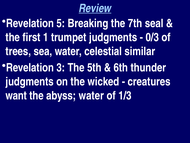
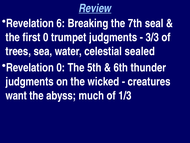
5: 5 -> 6 (61, 23)
first 1: 1 -> 0 (46, 37)
0/3: 0/3 -> 3/3 (152, 37)
similar: similar -> sealed (140, 51)
Revelation 3: 3 -> 0 (61, 67)
abyss water: water -> much (91, 95)
